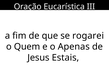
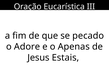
rogarei: rogarei -> pecado (88, 36)
Quem: Quem -> Adore (27, 47)
